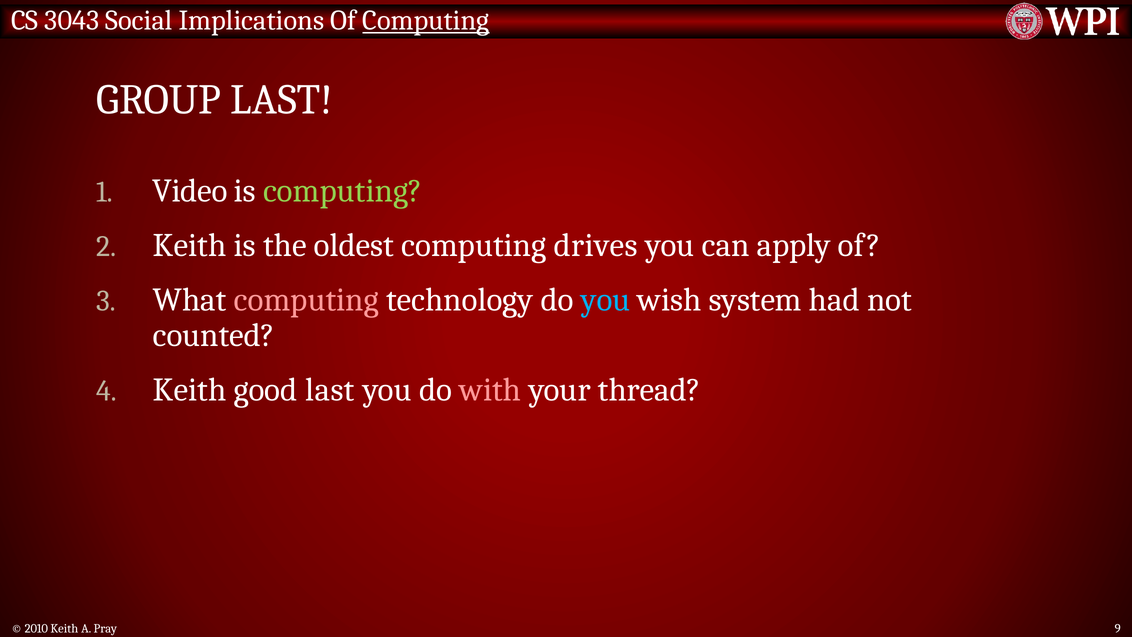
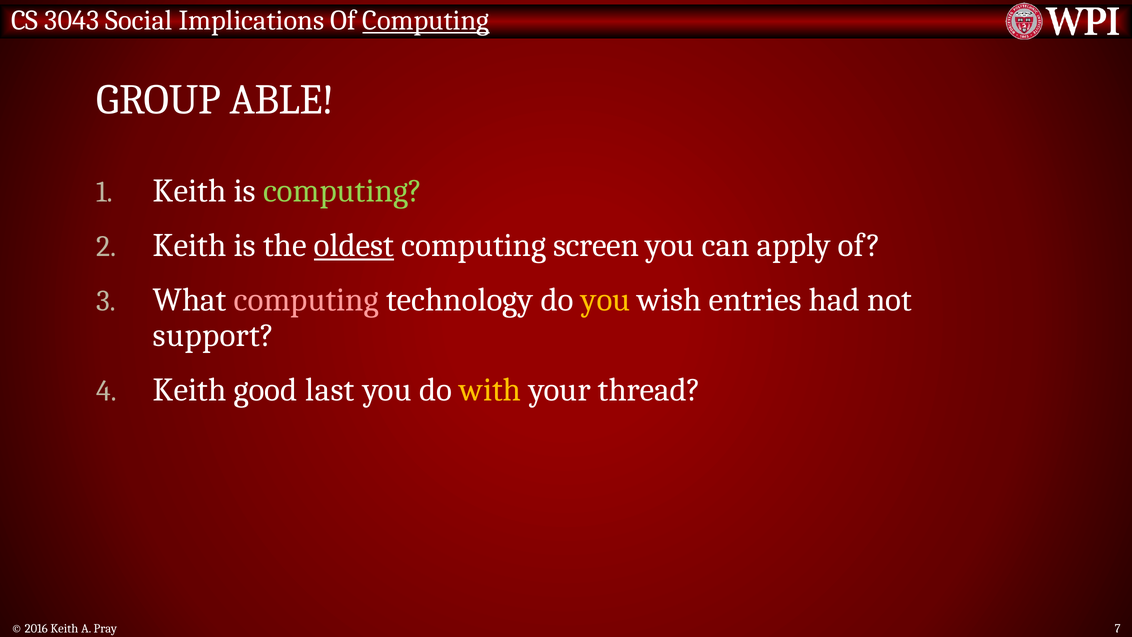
GROUP LAST: LAST -> ABLE (282, 100)
Video: Video -> Keith (190, 191)
oldest underline: none -> present (354, 245)
drives: drives -> screen (596, 245)
you colour: light blue -> yellow (606, 300)
system: system -> entries (755, 300)
counted: counted -> support (214, 335)
with colour: pink -> yellow (490, 390)
2010: 2010 -> 2016 (36, 629)
9: 9 -> 7 (1118, 629)
